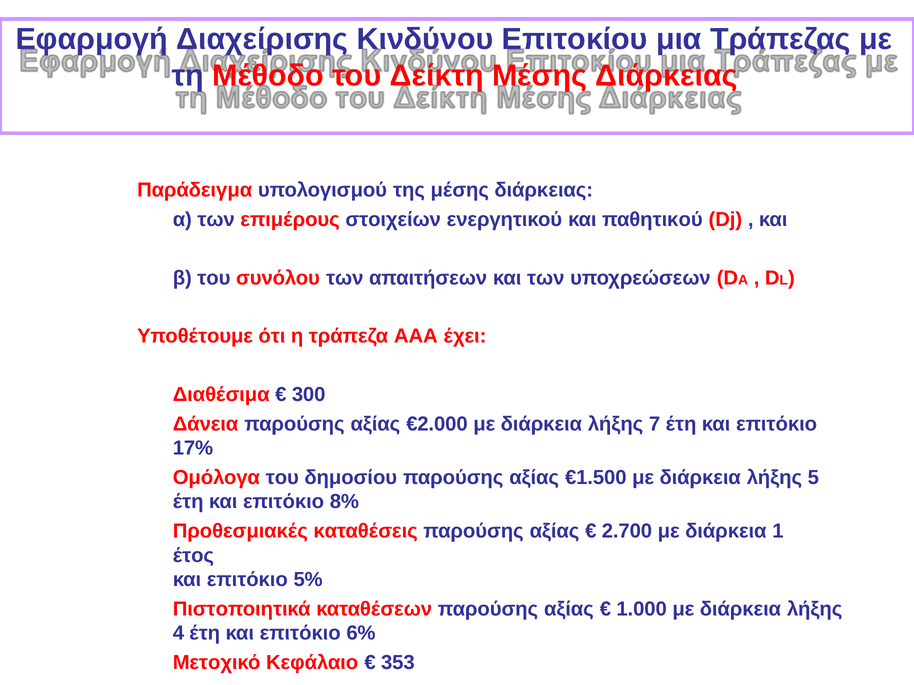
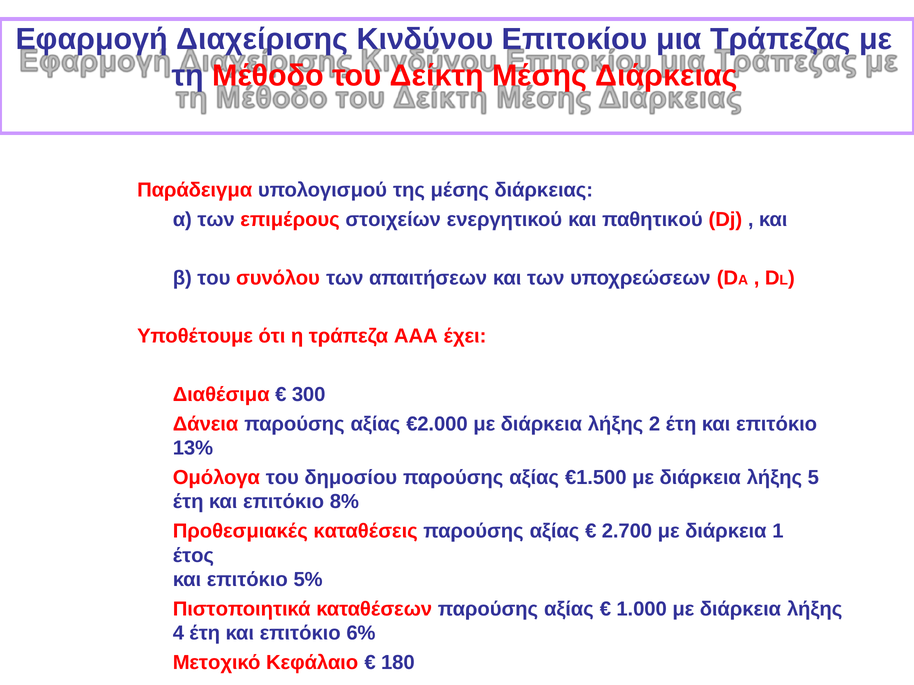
7: 7 -> 2 (655, 424)
17%: 17% -> 13% (193, 449)
353: 353 -> 180 (398, 663)
